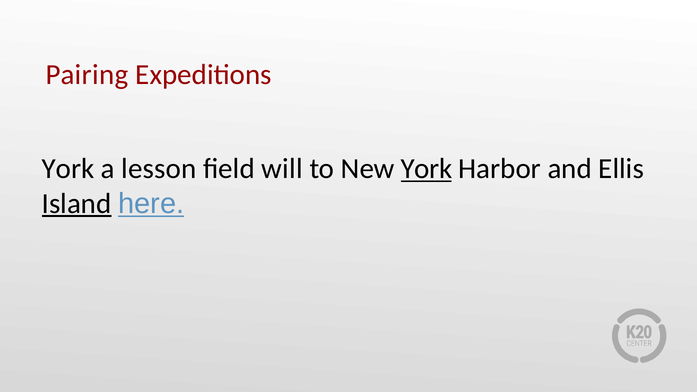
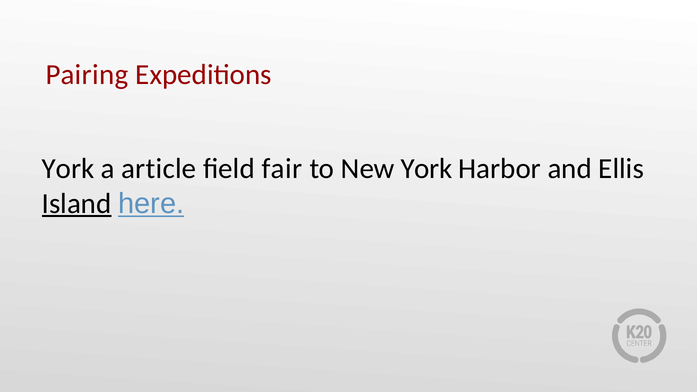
lesson: lesson -> article (159, 169)
will: will -> fair (282, 169)
York underline: present -> none (427, 169)
